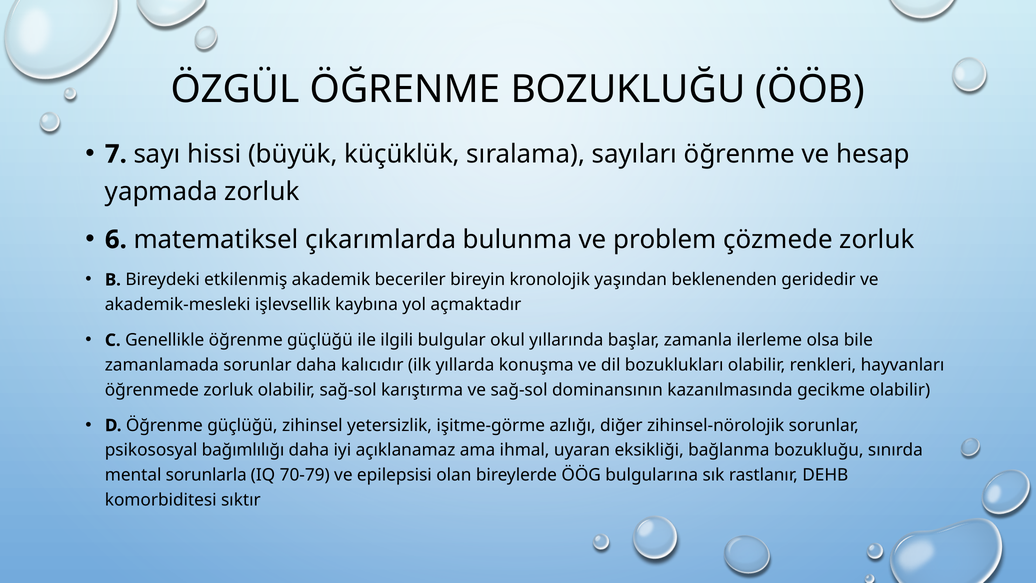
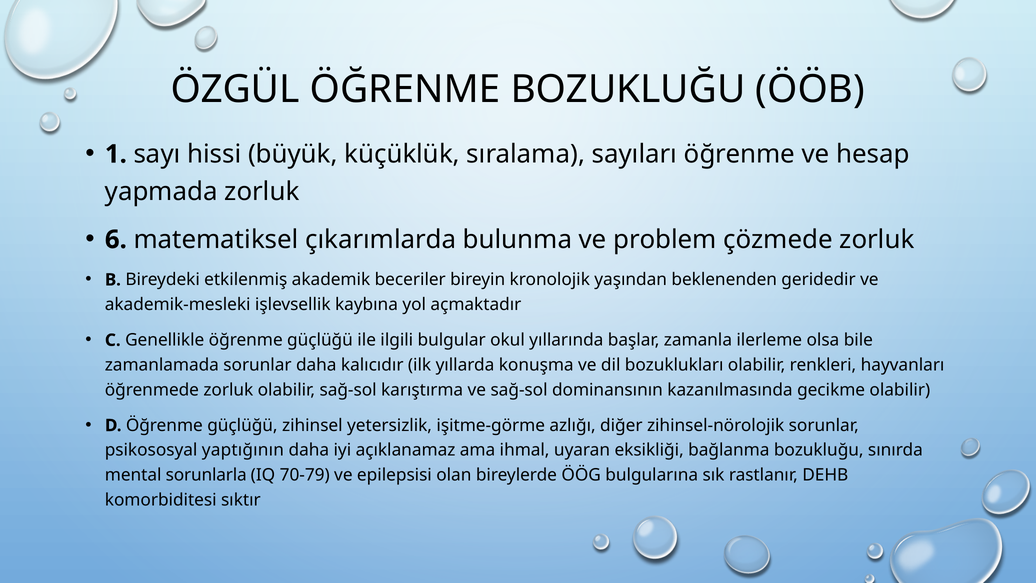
7: 7 -> 1 (116, 154)
bağımlılığı: bağımlılığı -> yaptığının (243, 450)
